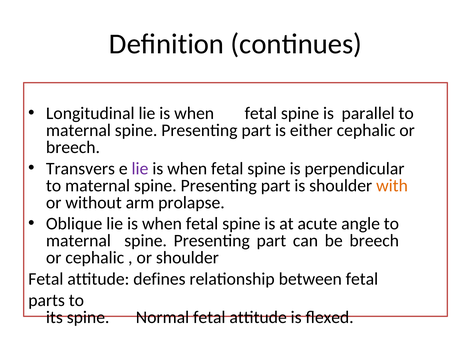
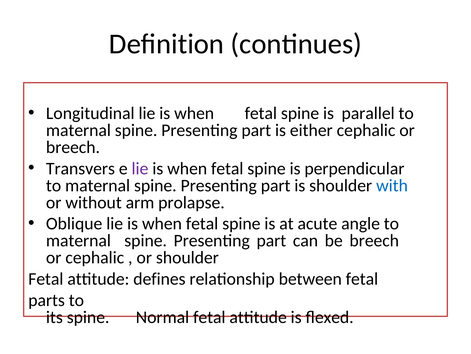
with colour: orange -> blue (392, 185)
